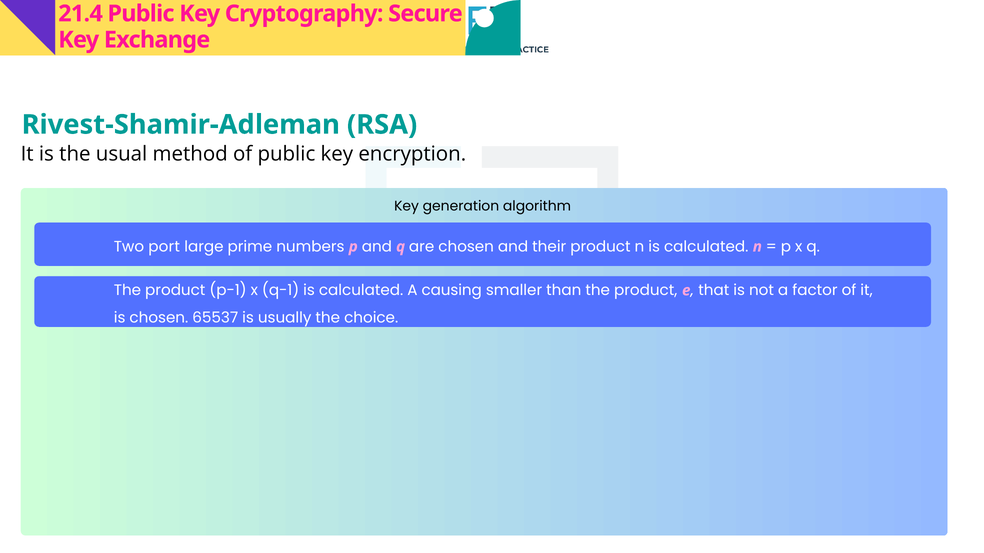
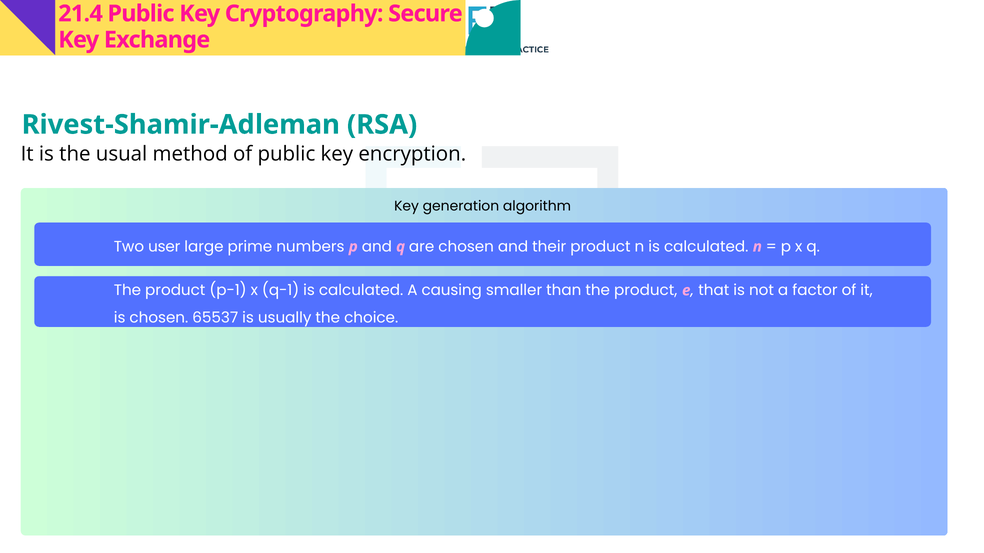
port: port -> user (164, 247)
